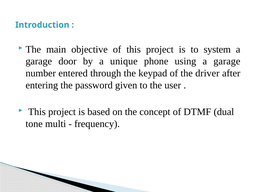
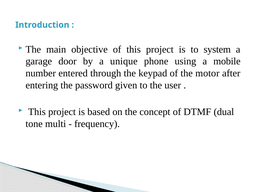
using a garage: garage -> mobile (227, 61)
driver: driver -> motor (207, 73)
